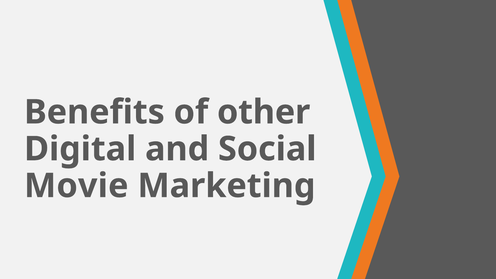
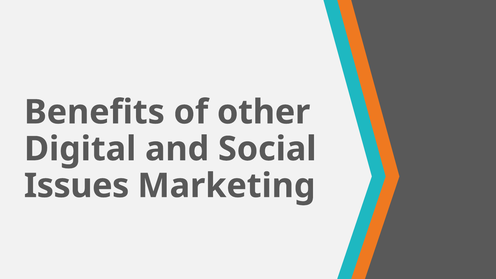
Movie: Movie -> Issues (77, 186)
